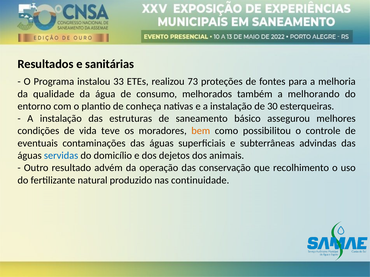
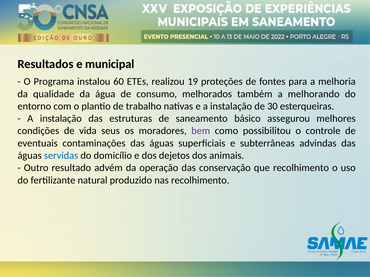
sanitárias: sanitárias -> municipal (110, 64)
33: 33 -> 60 (119, 82)
73: 73 -> 19 (193, 82)
conheça: conheça -> trabalho (144, 106)
teve: teve -> seus (111, 131)
bem colour: orange -> purple (201, 131)
nas continuidade: continuidade -> recolhimento (200, 180)
